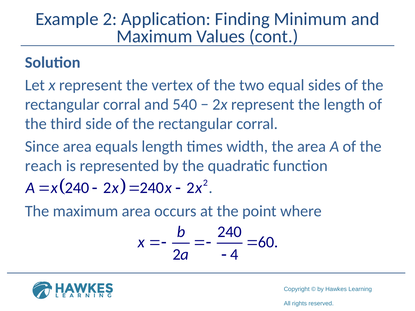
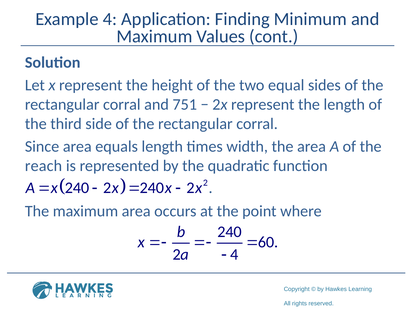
Example 2: 2 -> 4 (110, 19)
vertex: vertex -> height (172, 85)
540: 540 -> 751 (185, 105)
